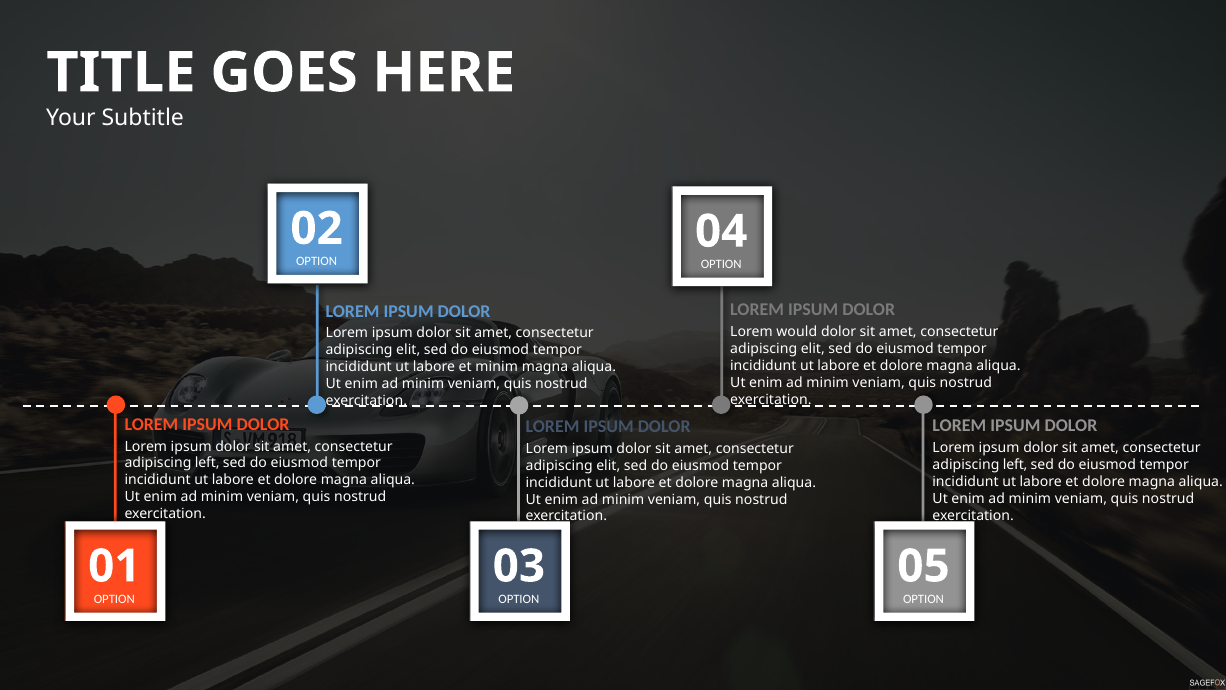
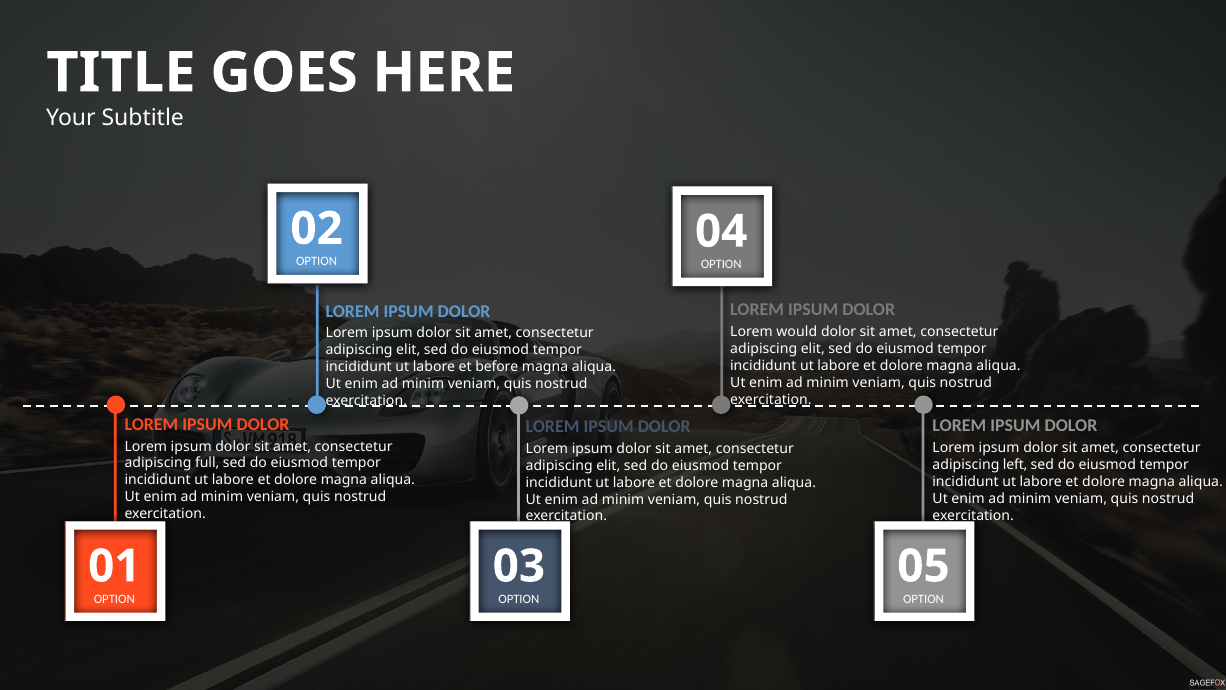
et minim: minim -> before (497, 367)
left: left -> full (207, 463)
